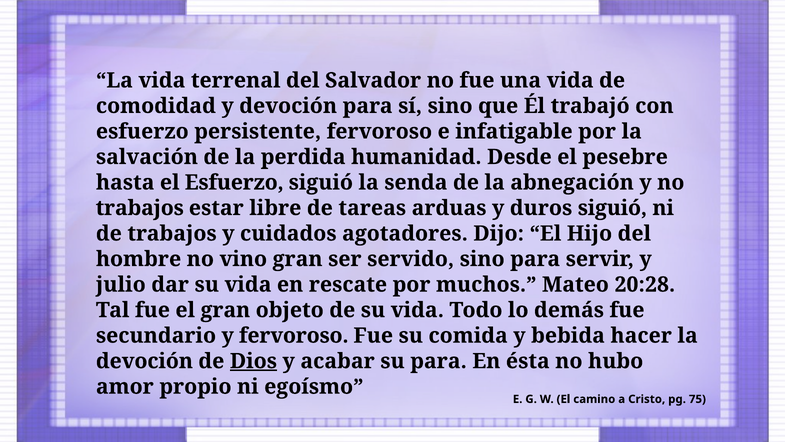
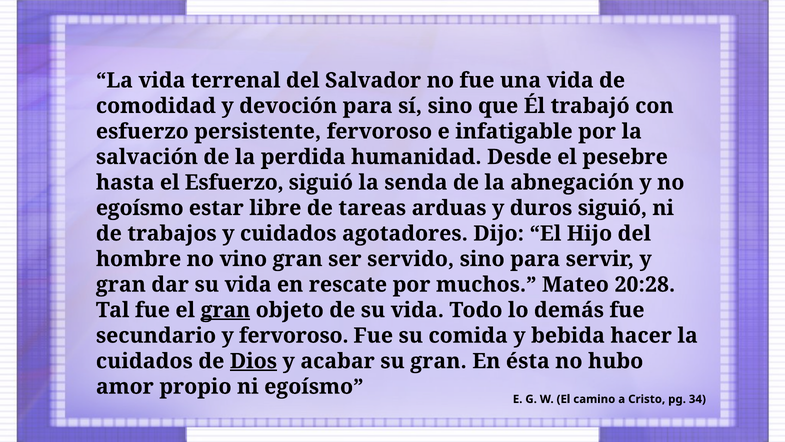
trabajos: trabajos -> egoísmo (140, 208)
julio: julio -> gran (121, 284)
gran underline: none -> present (225, 310)
devoción: devoción -> cuidados (144, 361)
su para: para -> gran (438, 361)
75: 75 -> 34 (697, 399)
